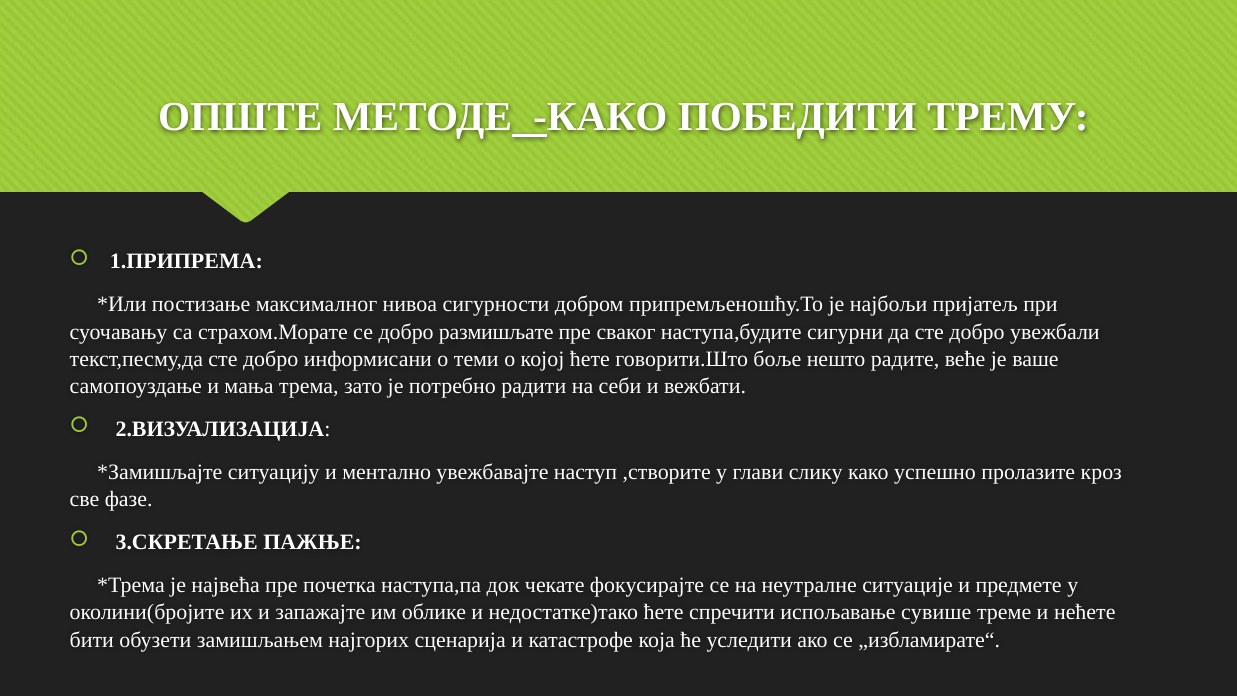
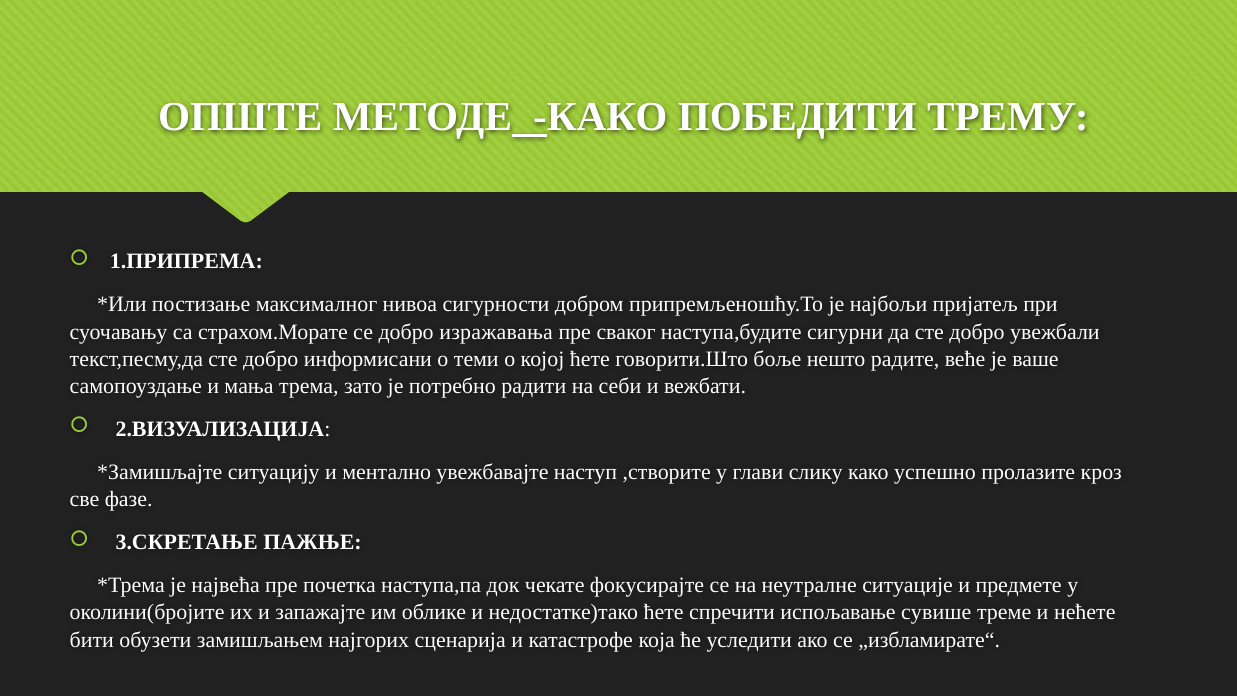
размишљате: размишљате -> изражавања (496, 332)
